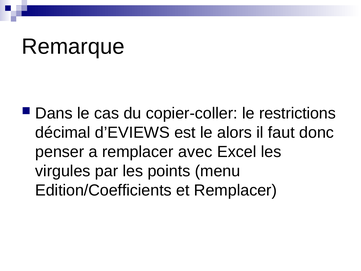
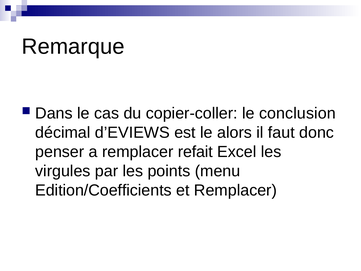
restrictions: restrictions -> conclusion (297, 113)
avec: avec -> refait (195, 152)
